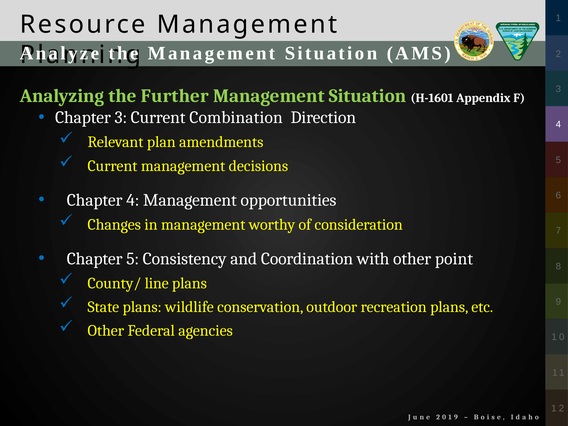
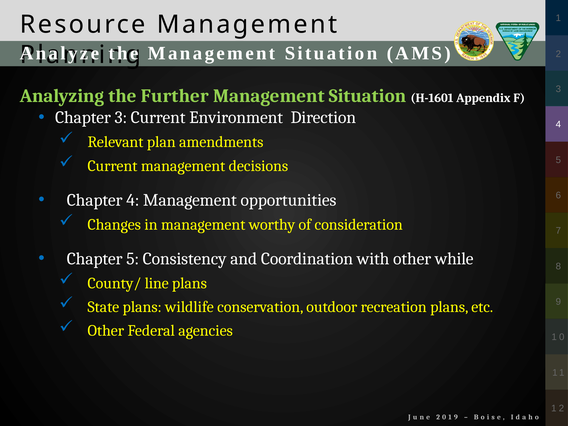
Combination: Combination -> Environment (236, 118)
point: point -> while (454, 259)
